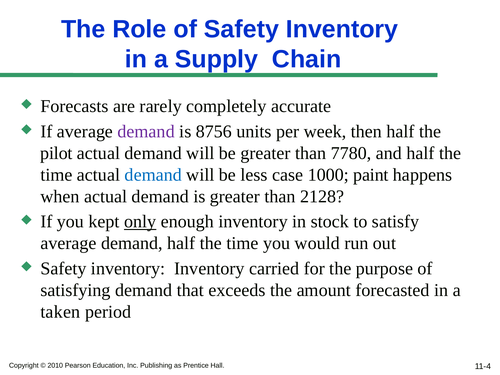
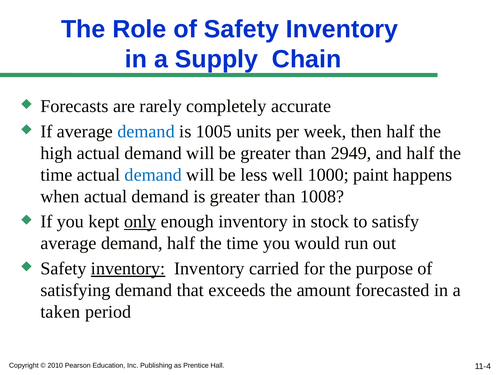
demand colour: purple -> blue (146, 131)
8756: 8756 -> 1005 (214, 131)
pilot: pilot -> high (56, 153)
7780: 7780 -> 2949 (351, 153)
case: case -> well (288, 175)
2128: 2128 -> 1008 (322, 196)
inventory underline: none -> present (128, 269)
